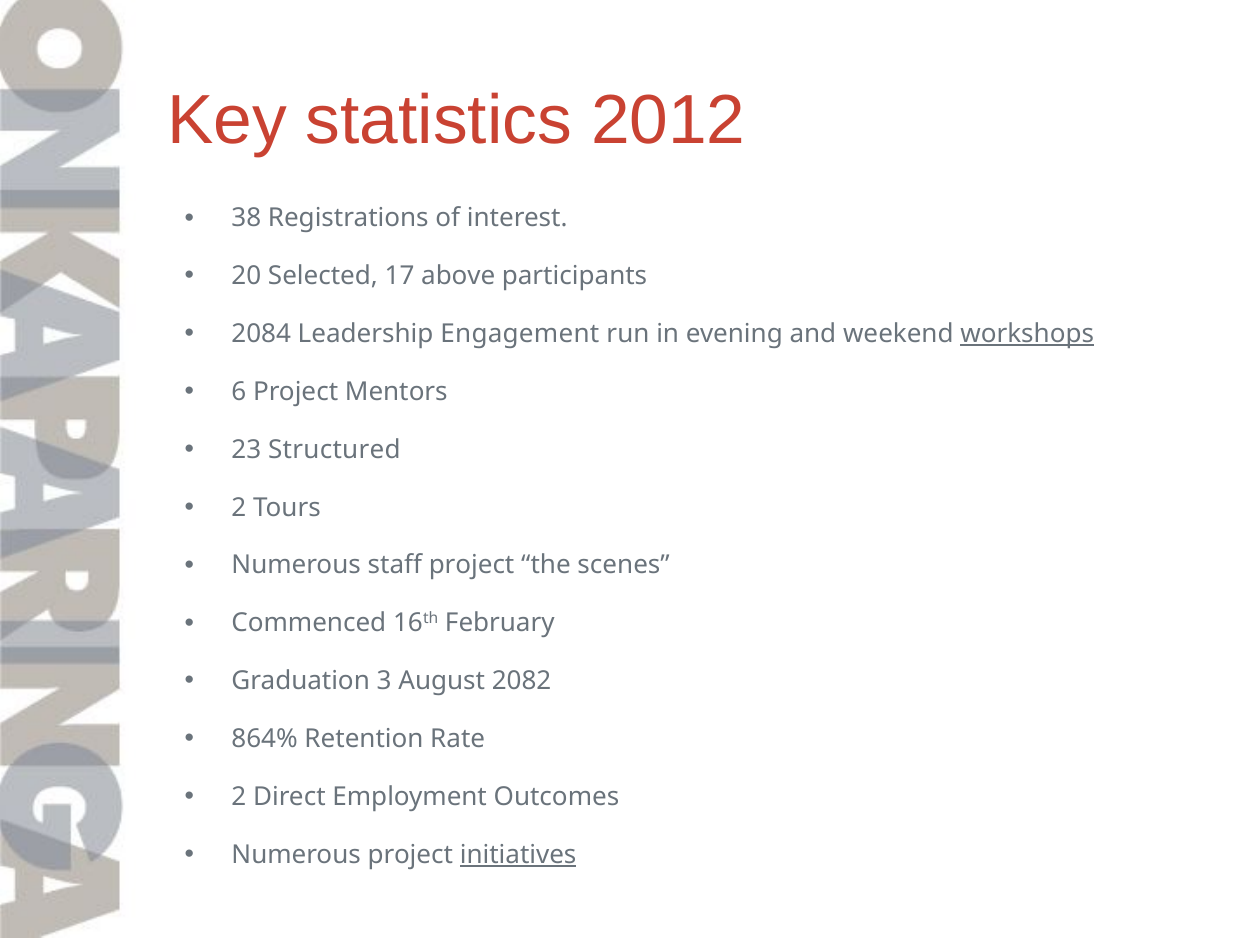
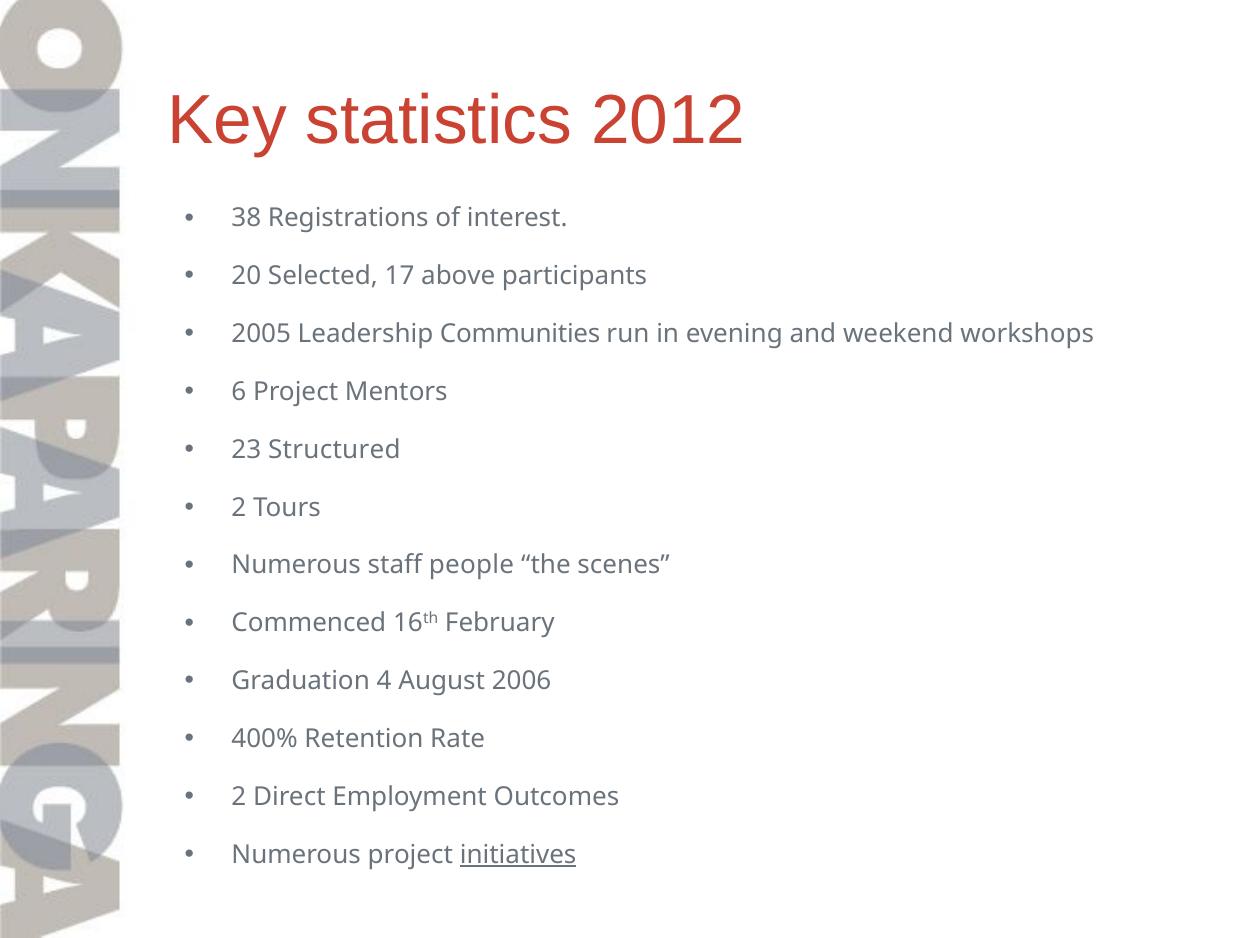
2084: 2084 -> 2005 (261, 334)
Engagement: Engagement -> Communities (520, 334)
workshops underline: present -> none (1027, 334)
staff project: project -> people (471, 565)
3: 3 -> 4 (384, 681)
2082: 2082 -> 2006 (522, 681)
864%: 864% -> 400% (265, 739)
